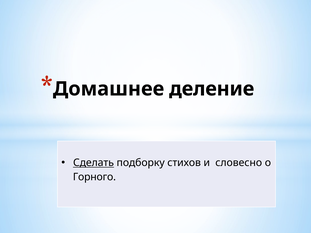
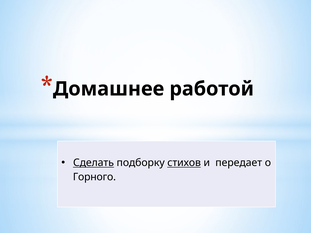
деление: деление -> работой (212, 89)
стихов underline: none -> present (184, 163)
словесно: словесно -> передает (239, 163)
